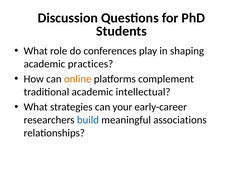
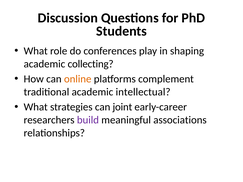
practices: practices -> collecting (91, 64)
your: your -> joint (122, 107)
build colour: blue -> purple (88, 120)
